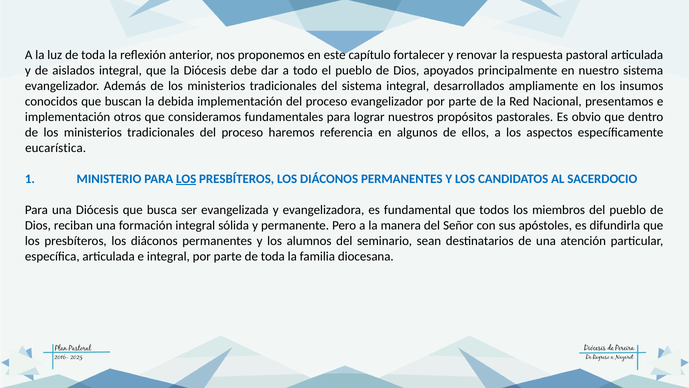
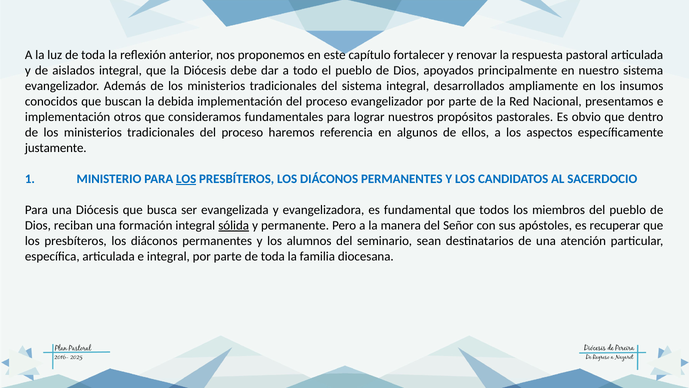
eucarística: eucarística -> justamente (56, 148)
sólida underline: none -> present (234, 225)
difundirla: difundirla -> recuperar (615, 225)
